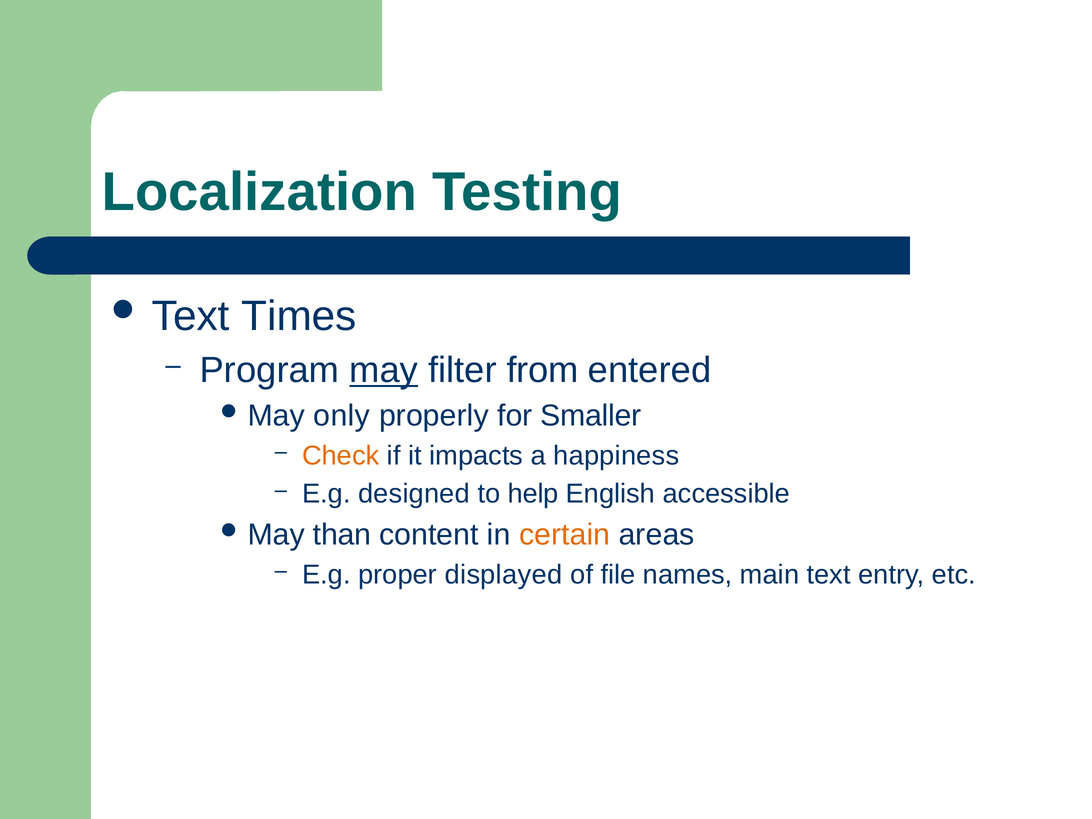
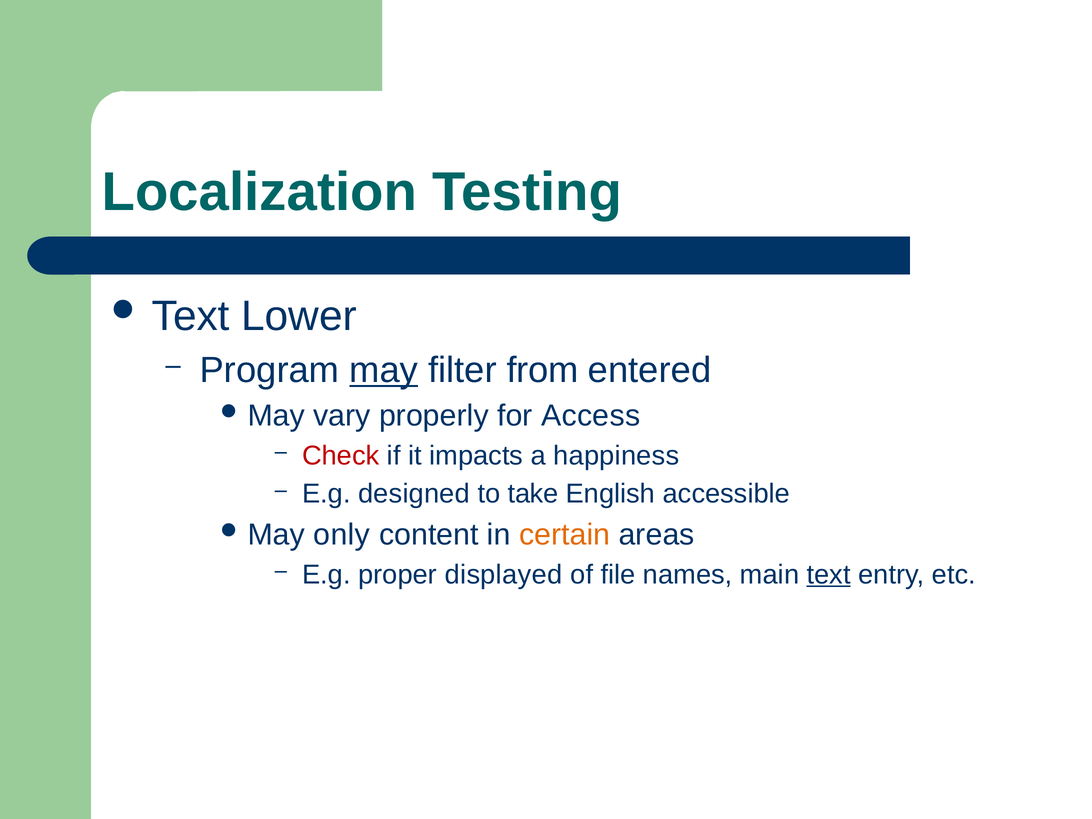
Times: Times -> Lower (299, 316)
only: only -> vary (342, 416)
Smaller: Smaller -> Access (591, 416)
Check colour: orange -> red (341, 456)
help: help -> take (533, 494)
than: than -> only (342, 535)
text underline: none -> present (829, 575)
